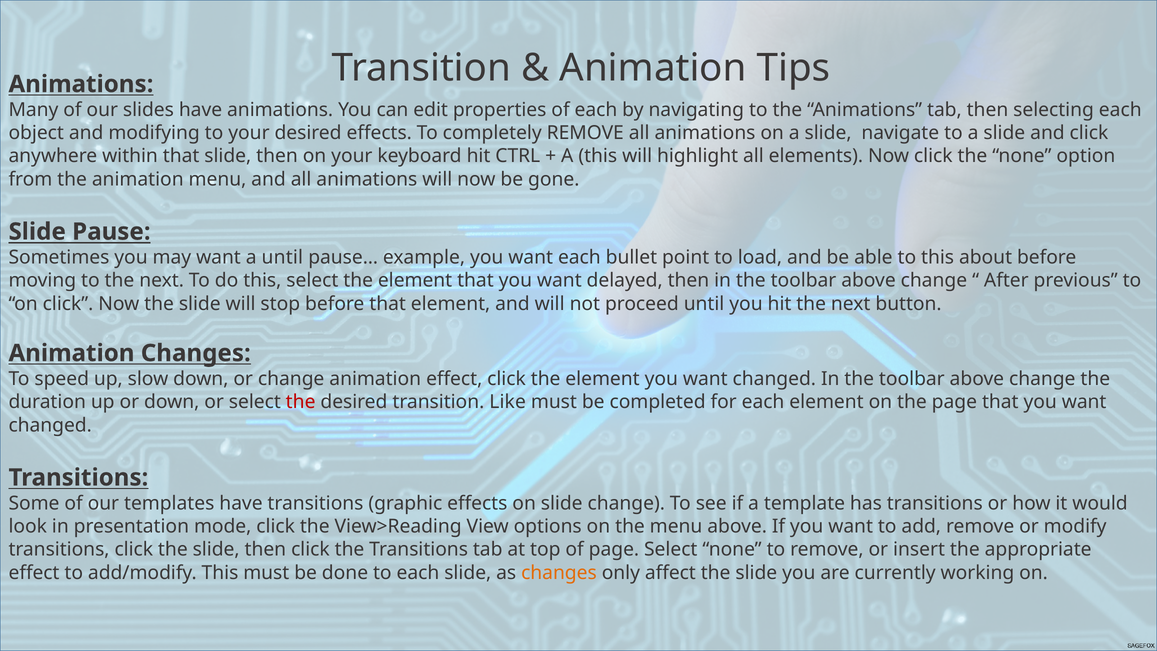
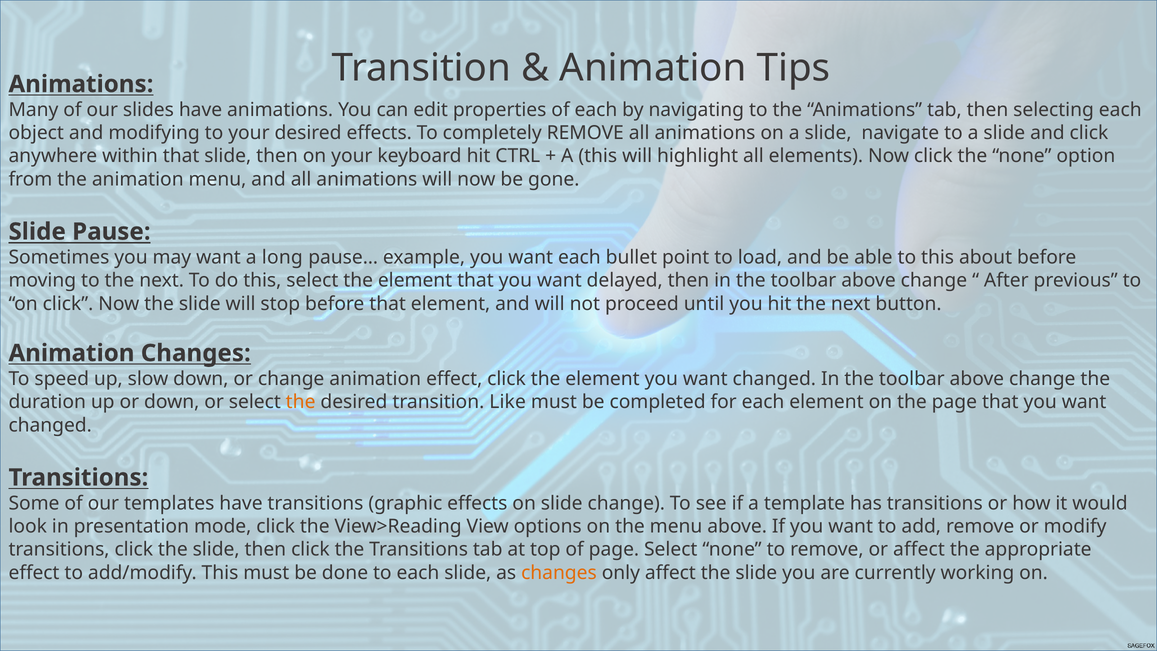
a until: until -> long (282, 257)
the colour: red -> orange (301, 402)
or insert: insert -> affect (919, 549)
